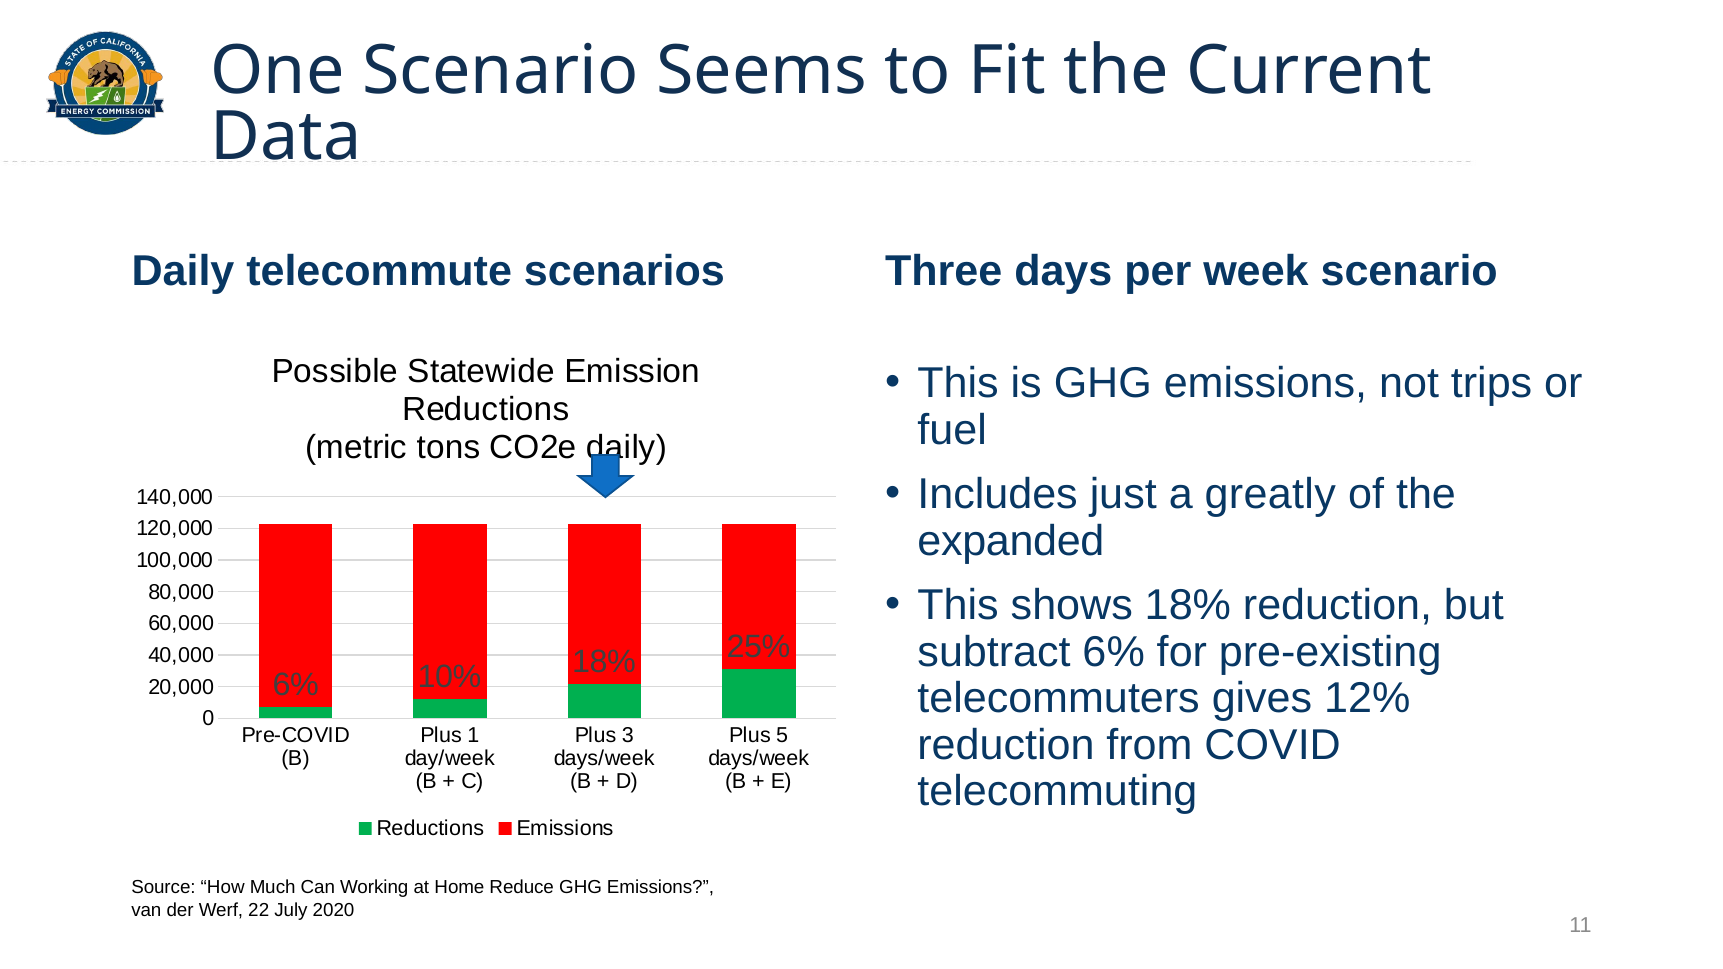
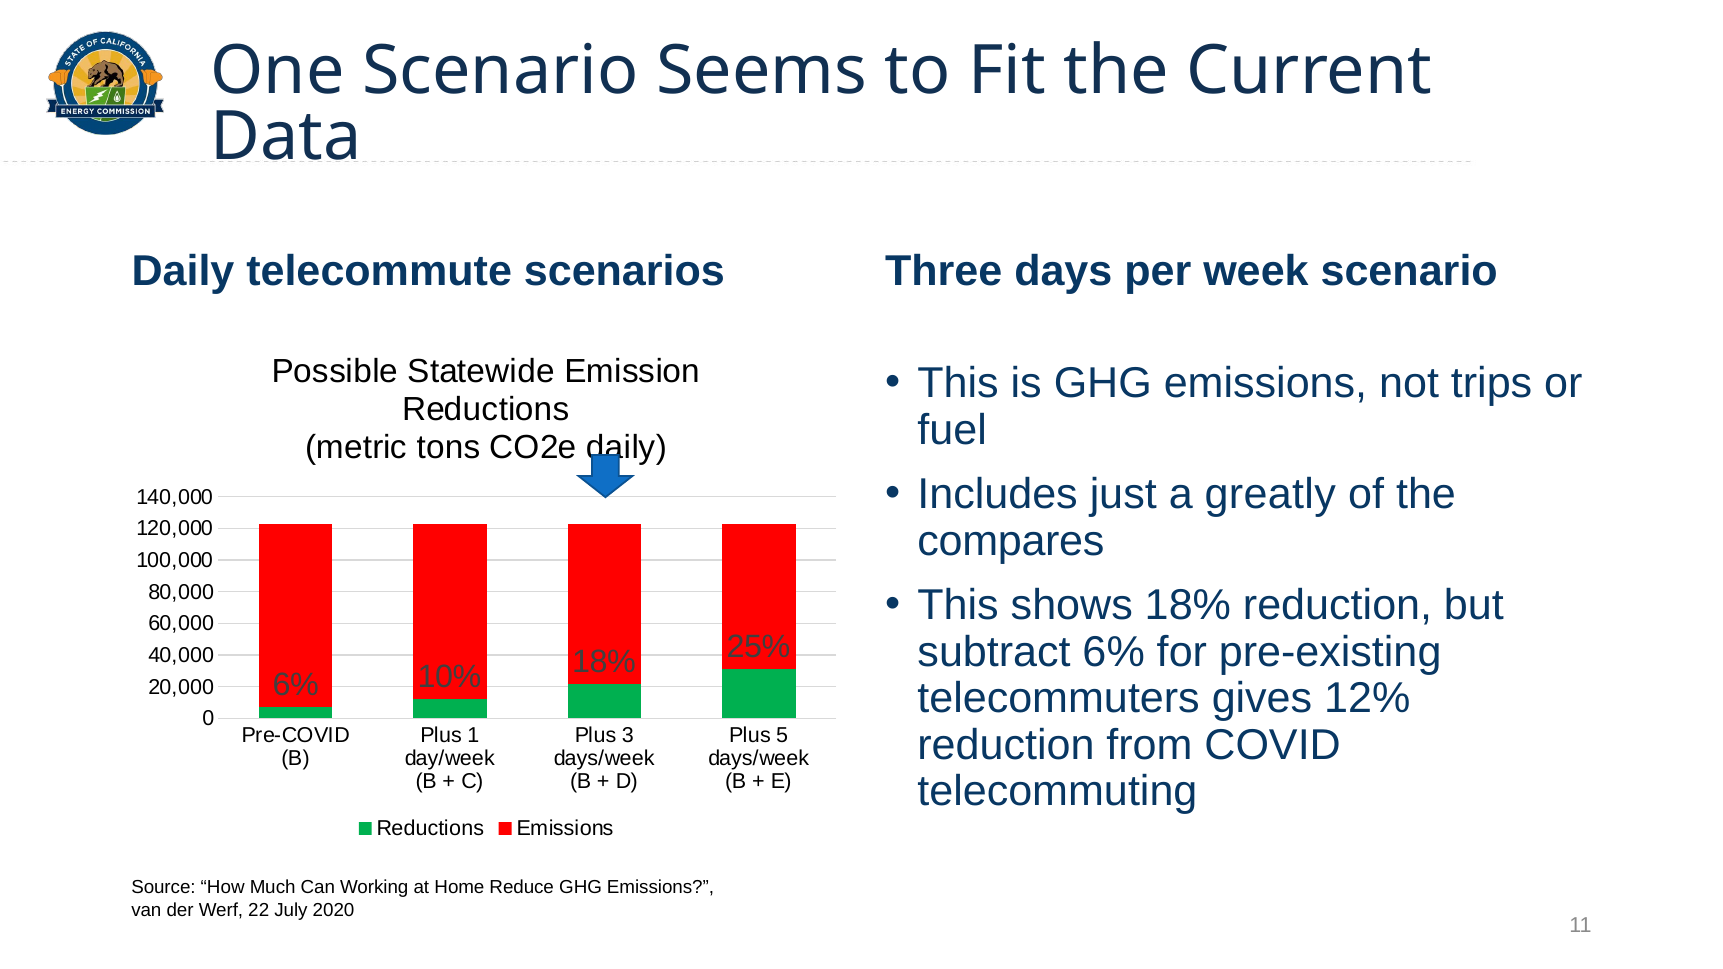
expanded: expanded -> compares (1011, 541)
